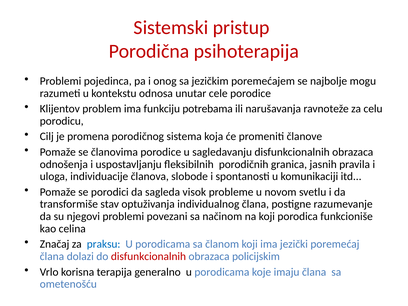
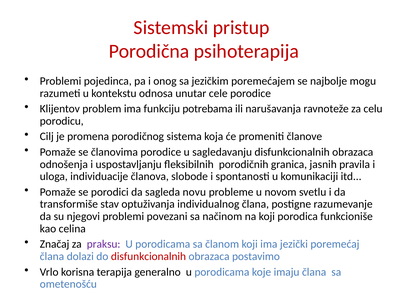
visok: visok -> novu (194, 192)
praksu colour: blue -> purple (104, 244)
policijskim: policijskim -> postavimo (256, 256)
